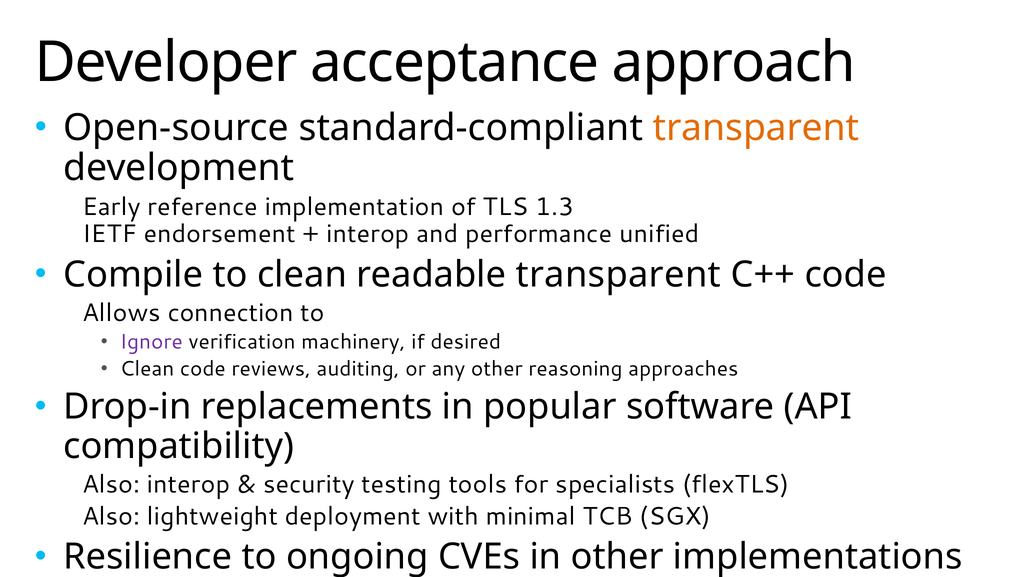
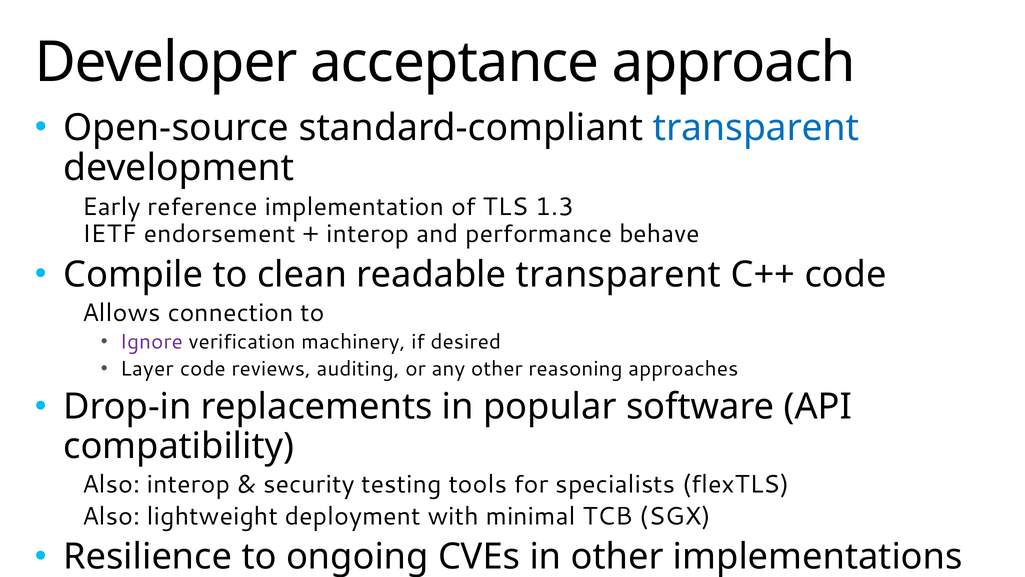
transparent colour: orange -> blue (756, 128)
unified: unified -> behave (659, 234)
Clean: Clean -> Layer (147, 368)
